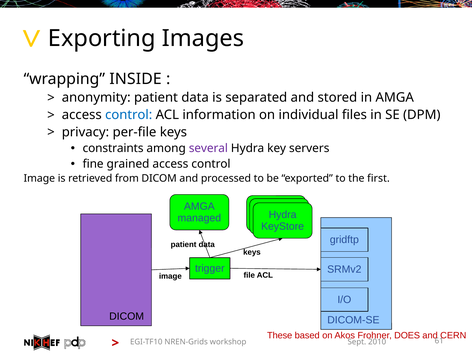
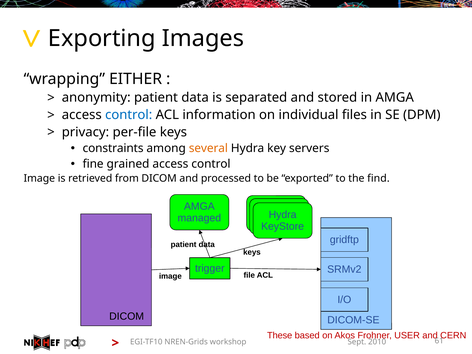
INSIDE: INSIDE -> EITHER (136, 79)
several colour: purple -> orange (208, 148)
first: first -> find (378, 178)
DOES: DOES -> USER (407, 336)
